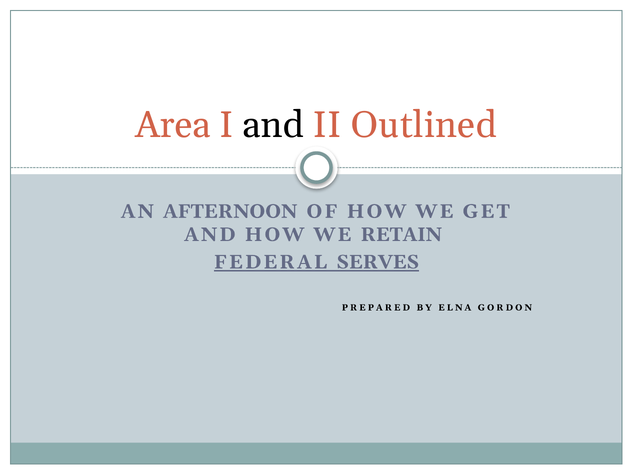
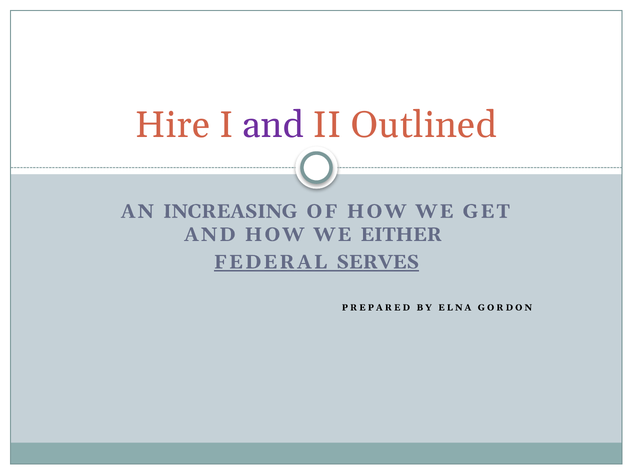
Area: Area -> Hire (173, 125)
and colour: black -> purple (273, 125)
AFTERNOON: AFTERNOON -> INCREASING (230, 211)
RETAIN: RETAIN -> EITHER (401, 234)
